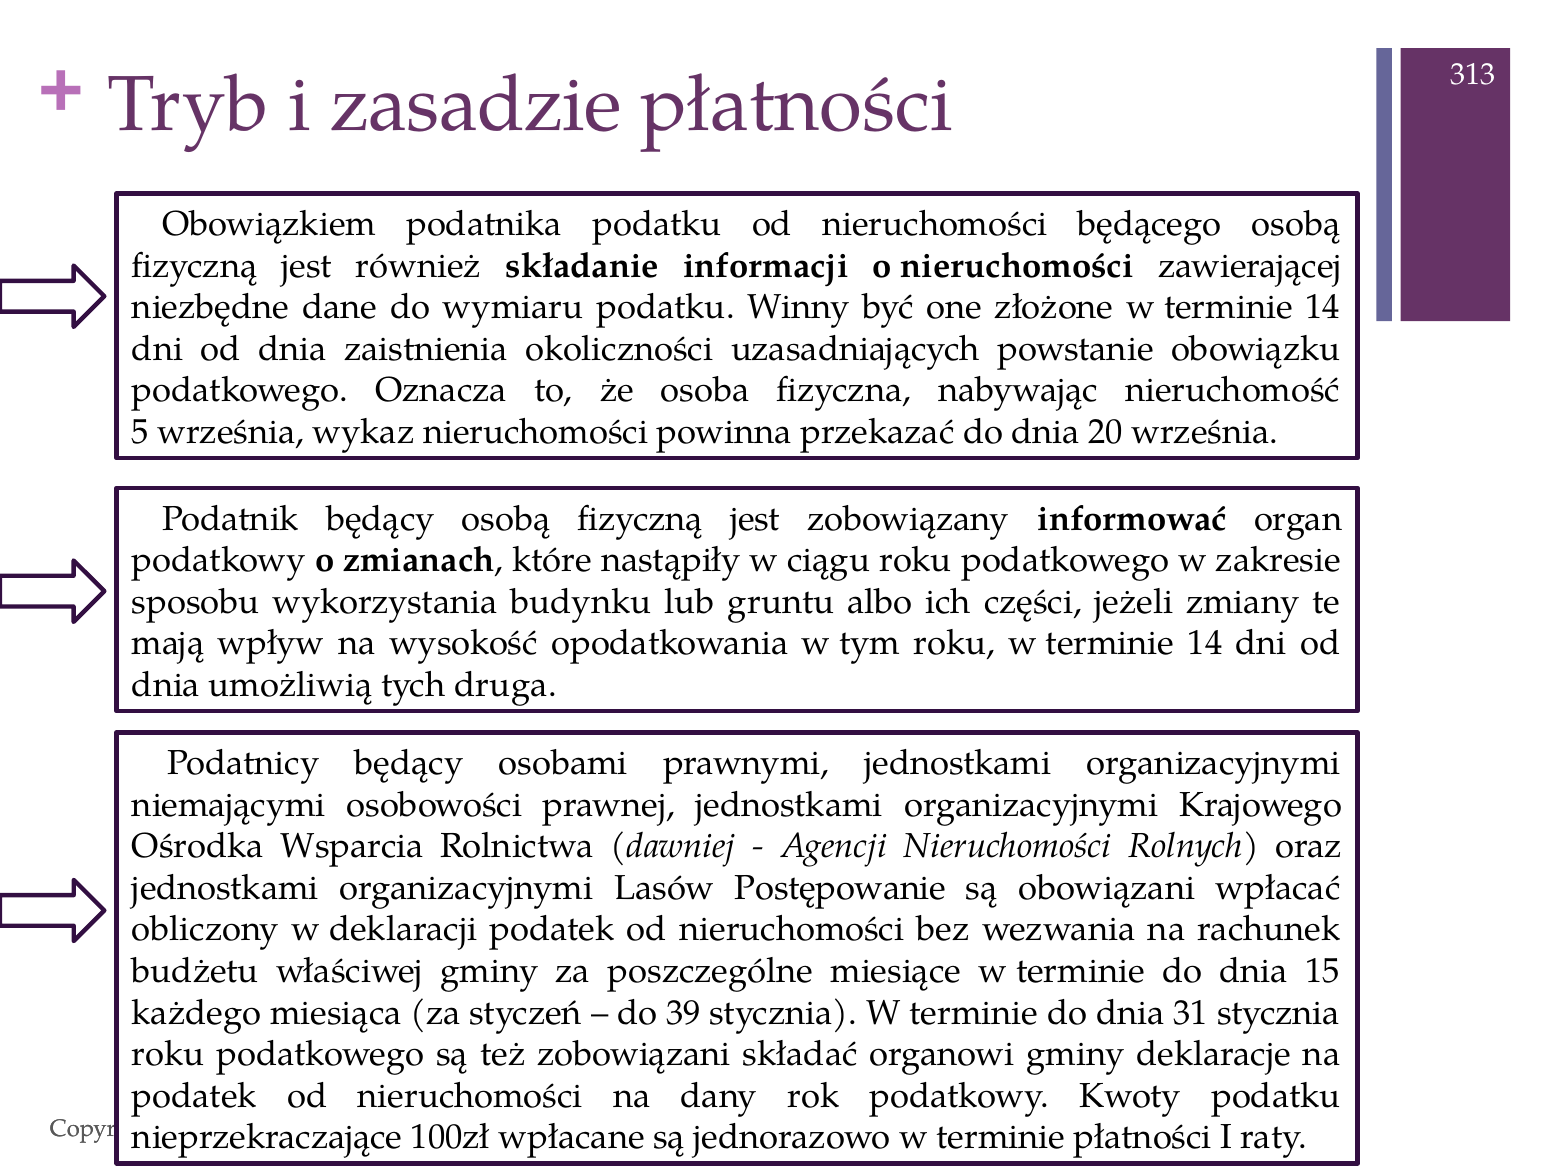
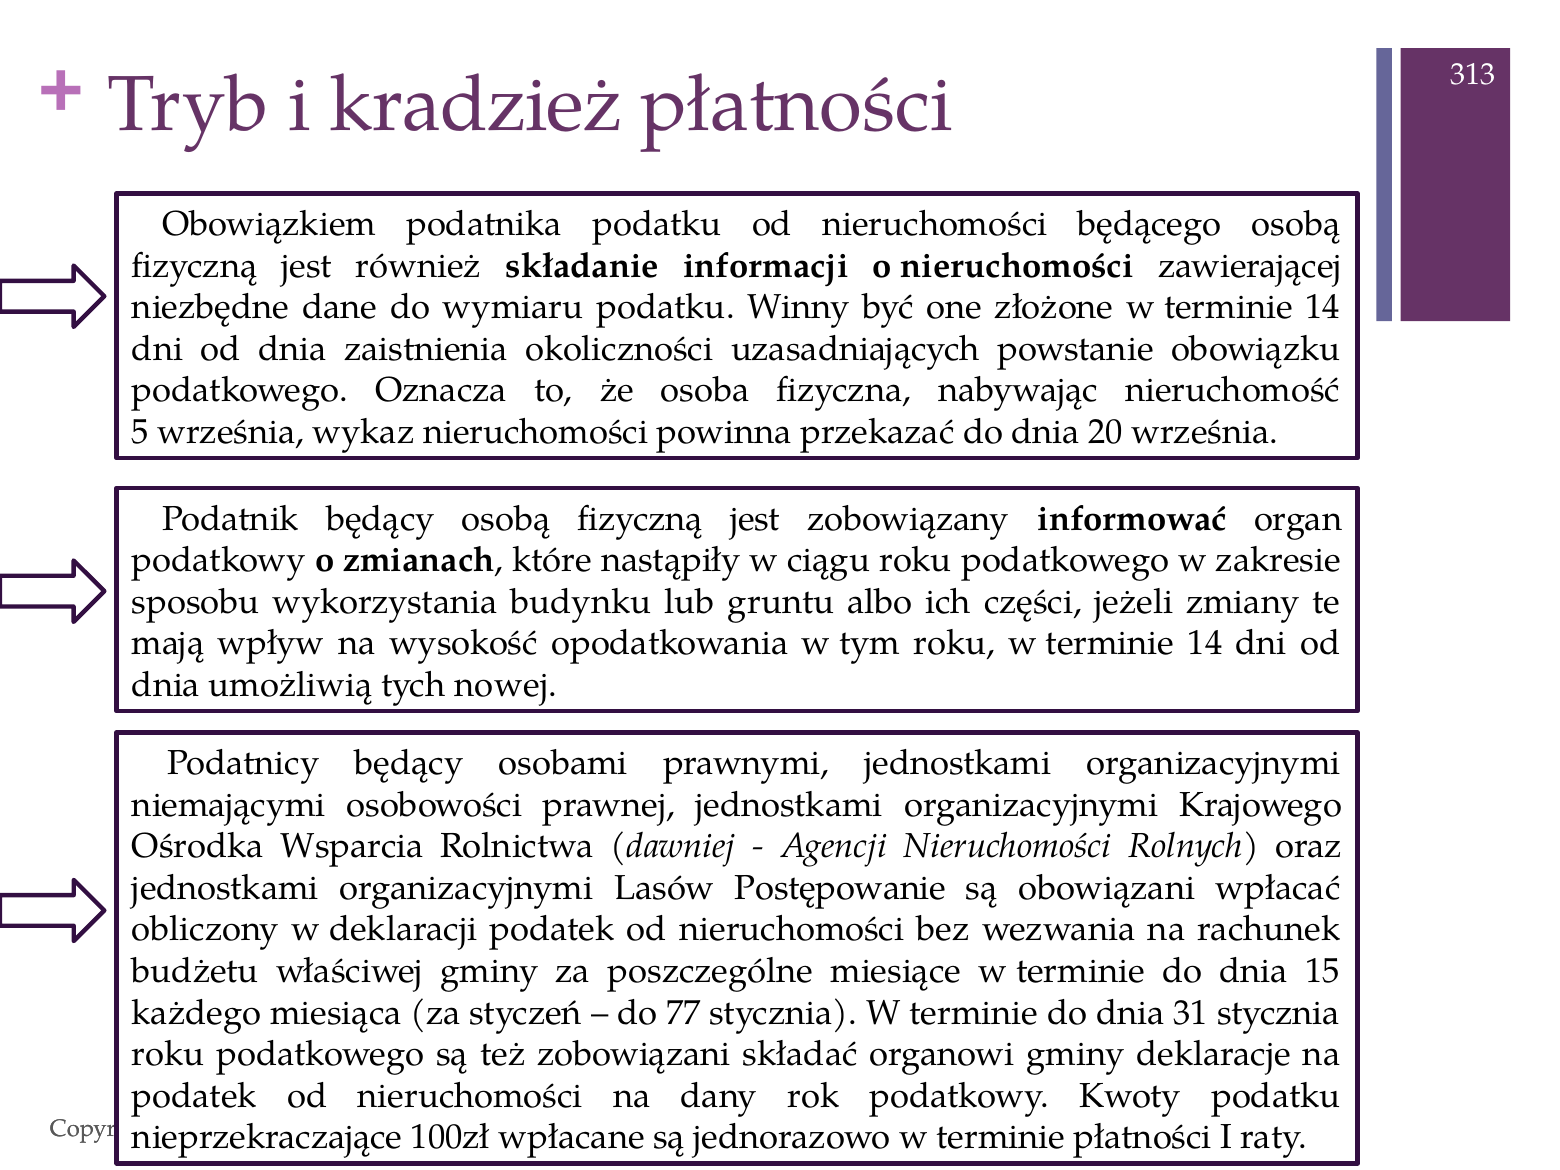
zasadzie: zasadzie -> kradzież (476, 105)
druga: druga -> nowej (506, 685)
39: 39 -> 77 (684, 1013)
